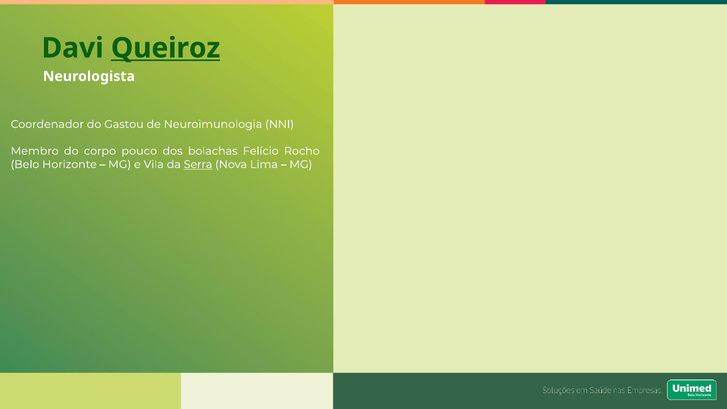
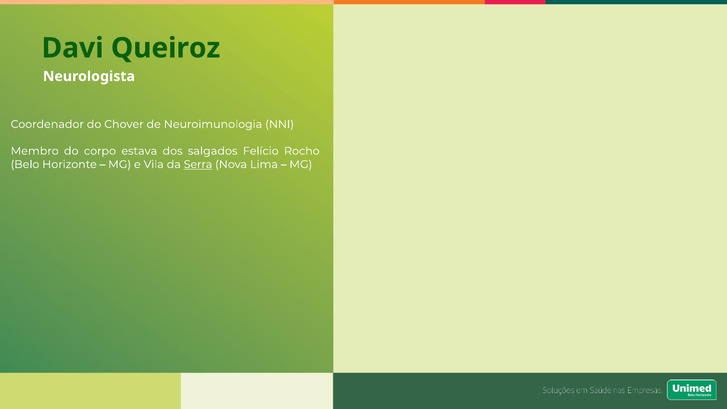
Queiroz underline: present -> none (166, 48)
Gastou: Gastou -> Chover (124, 124)
pouco: pouco -> estava (139, 151)
bolachas: bolachas -> salgados (213, 151)
